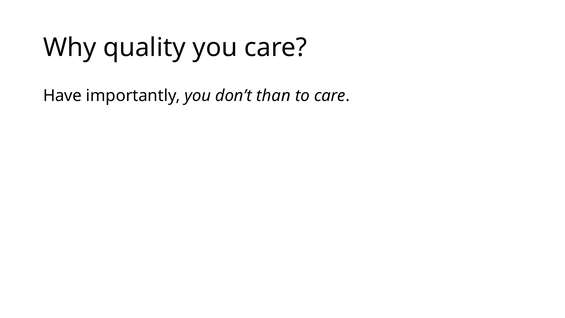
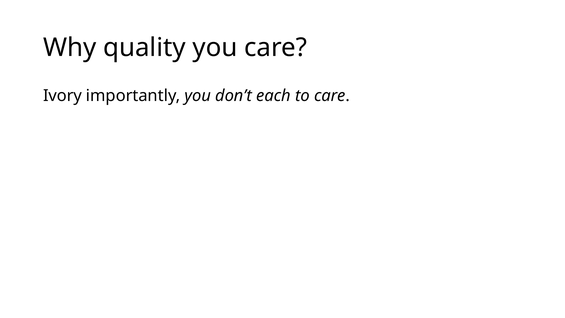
Have: Have -> Ivory (62, 96)
than: than -> each (273, 96)
